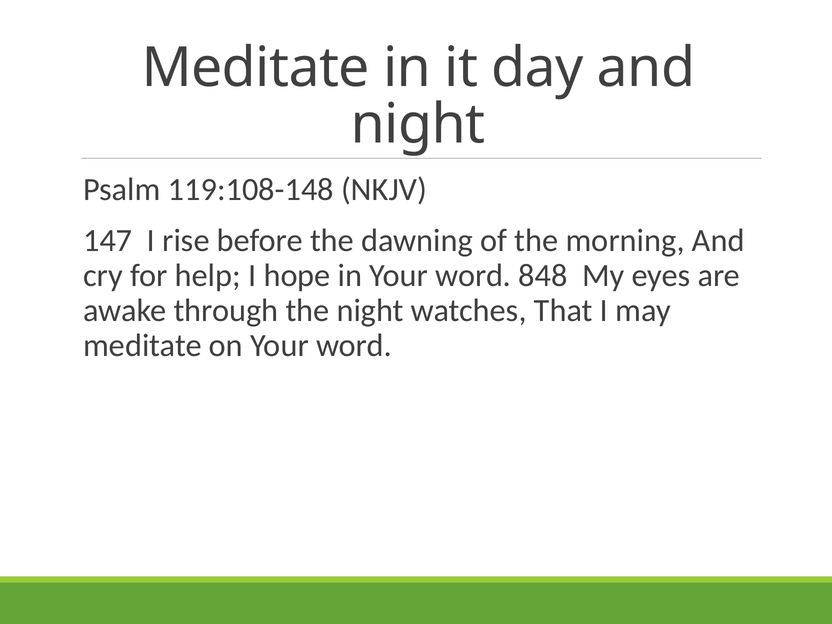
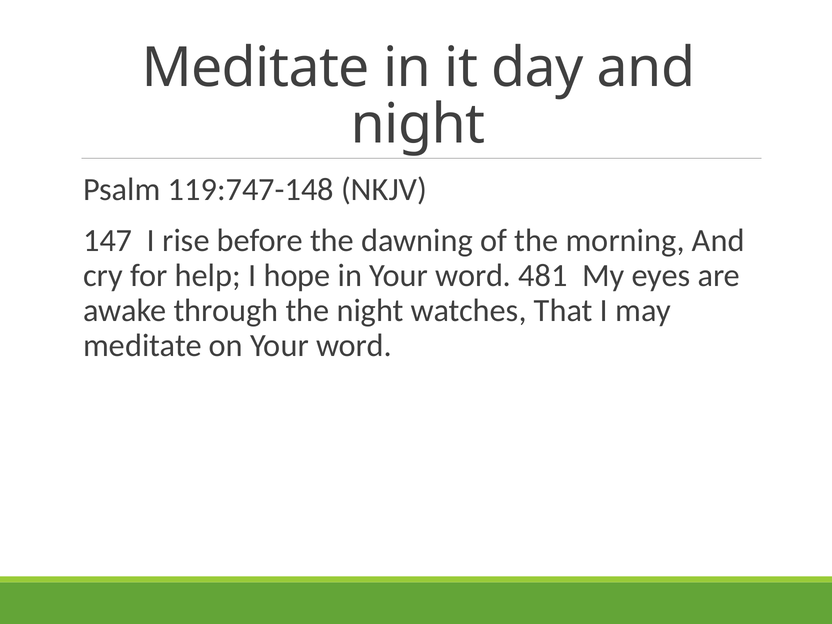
119:108-148: 119:108-148 -> 119:747-148 (251, 189)
848: 848 -> 481 (543, 275)
